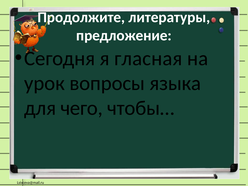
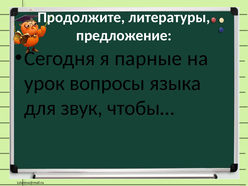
гласная: гласная -> парные (148, 58)
чего: чего -> звук (82, 108)
